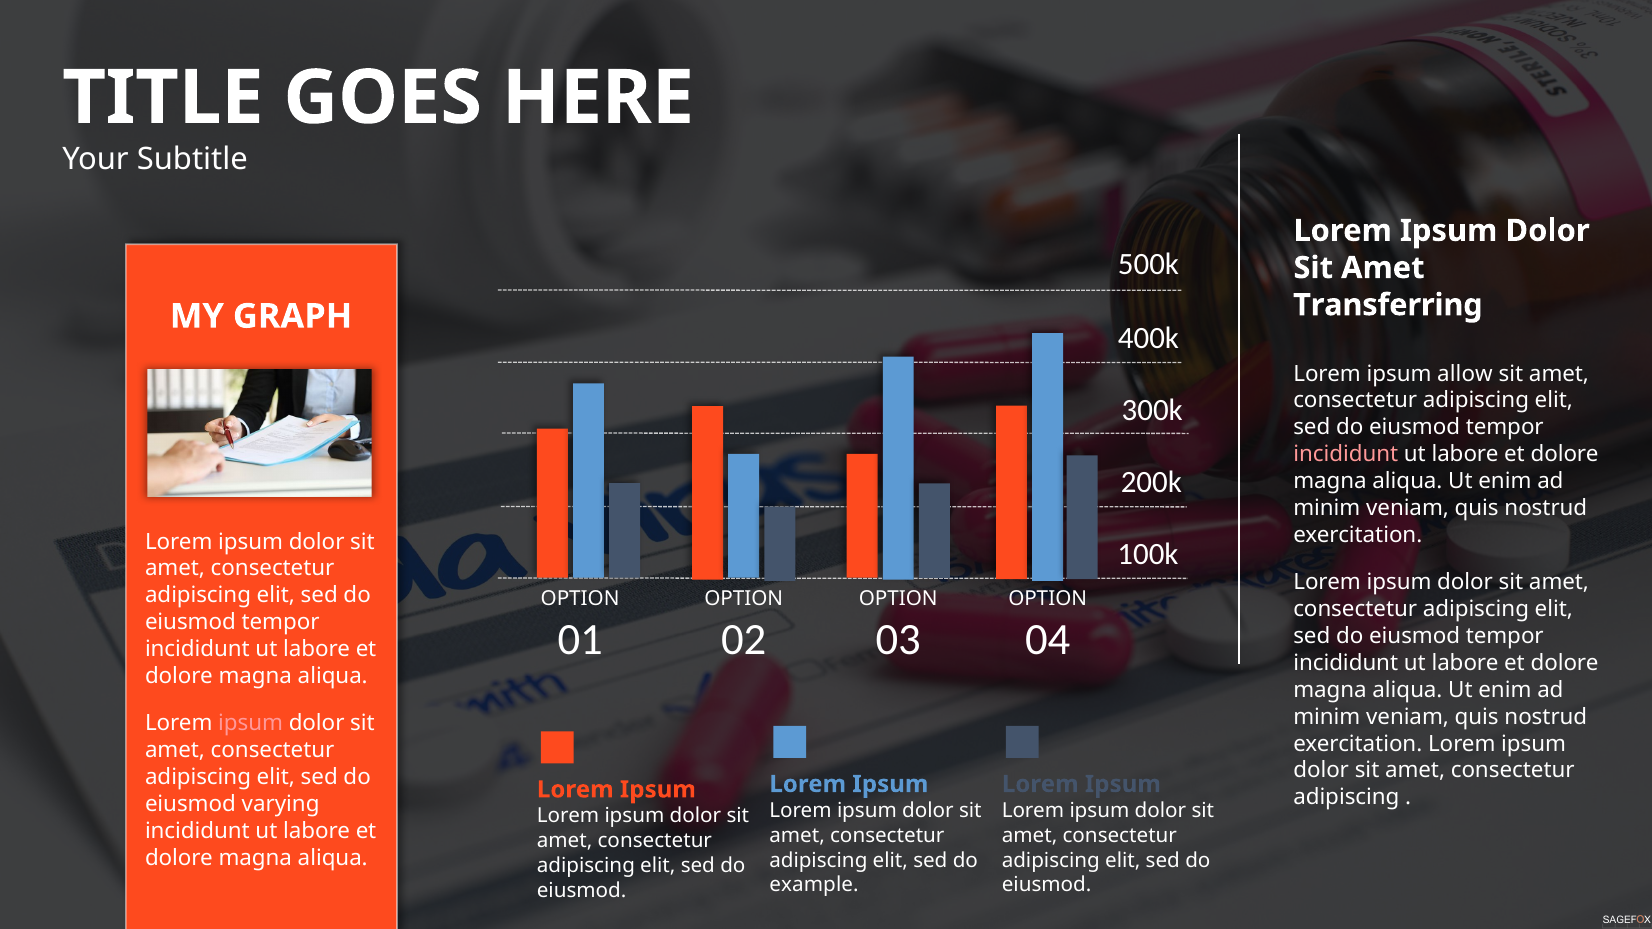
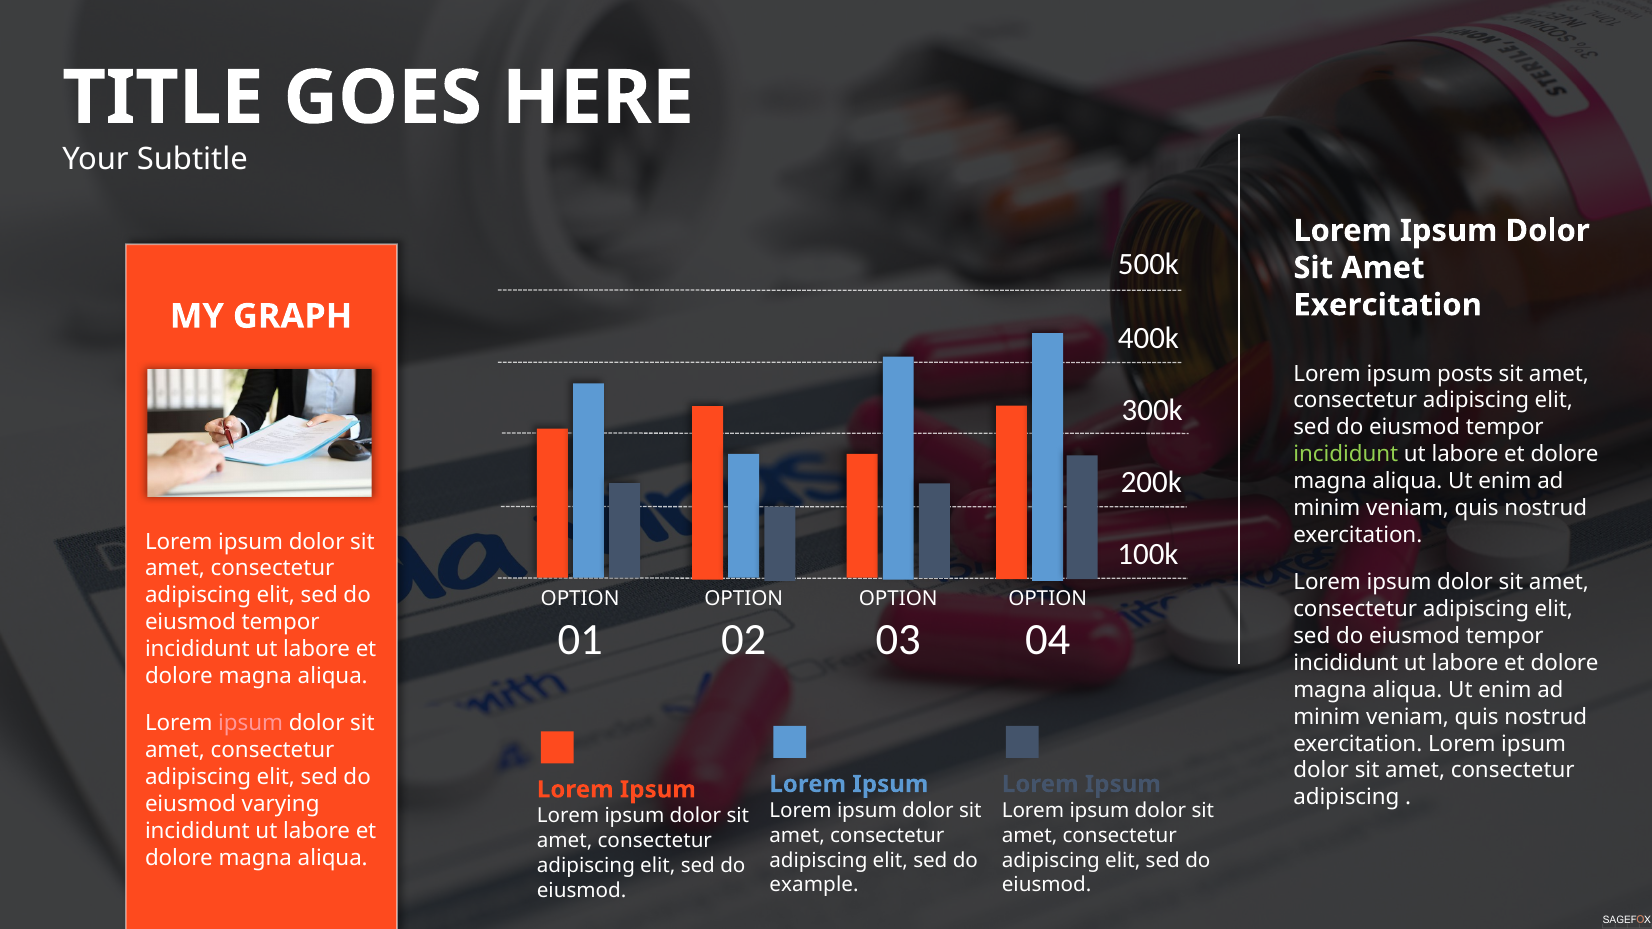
Transferring: Transferring -> Exercitation (1388, 305)
allow: allow -> posts (1465, 374)
incididunt colour: pink -> light green (1346, 454)
